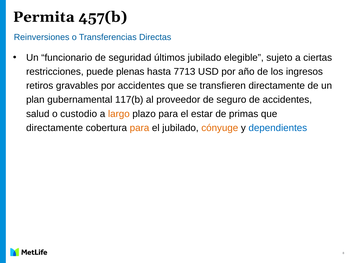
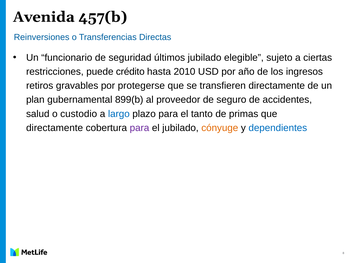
Permita: Permita -> Avenida (44, 17)
plenas: plenas -> crédito (130, 72)
7713: 7713 -> 2010 (184, 72)
por accidentes: accidentes -> protegerse (141, 86)
117(b: 117(b -> 899(b (129, 100)
largo colour: orange -> blue (119, 114)
estar: estar -> tanto (202, 114)
para colour: orange -> purple (140, 128)
